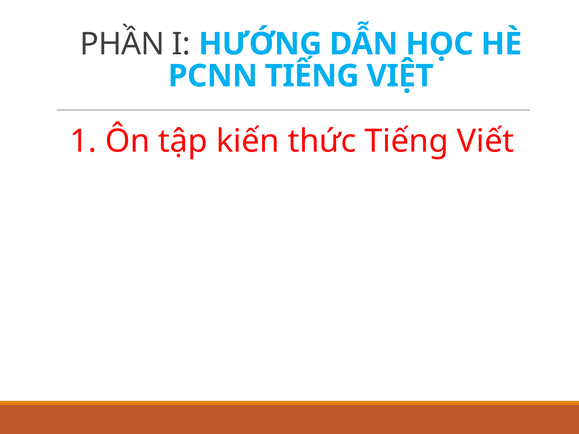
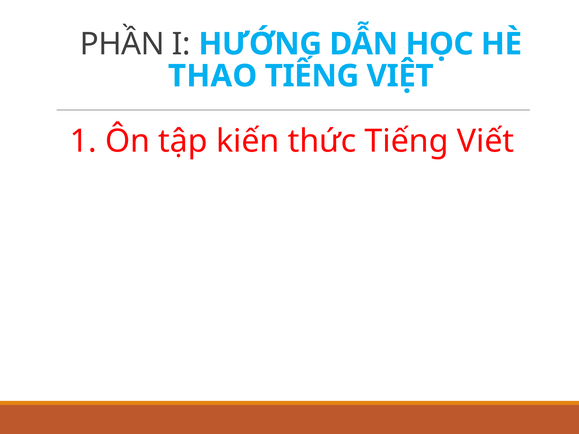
PCNN: PCNN -> THAO (213, 76)
